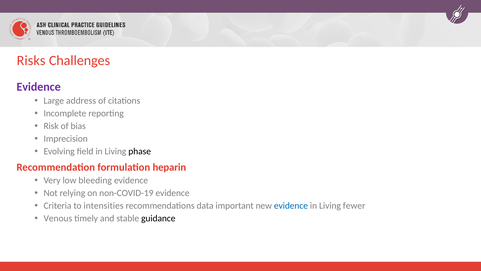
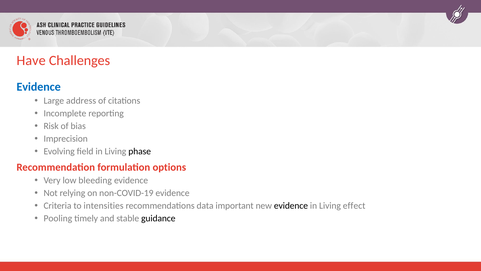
Risks: Risks -> Have (31, 60)
Evidence colour: purple -> blue (39, 87)
heparin: heparin -> options (169, 167)
evidence colour: blue -> black (291, 205)
fewer: fewer -> effect (354, 205)
Venous: Venous -> Pooling (58, 218)
